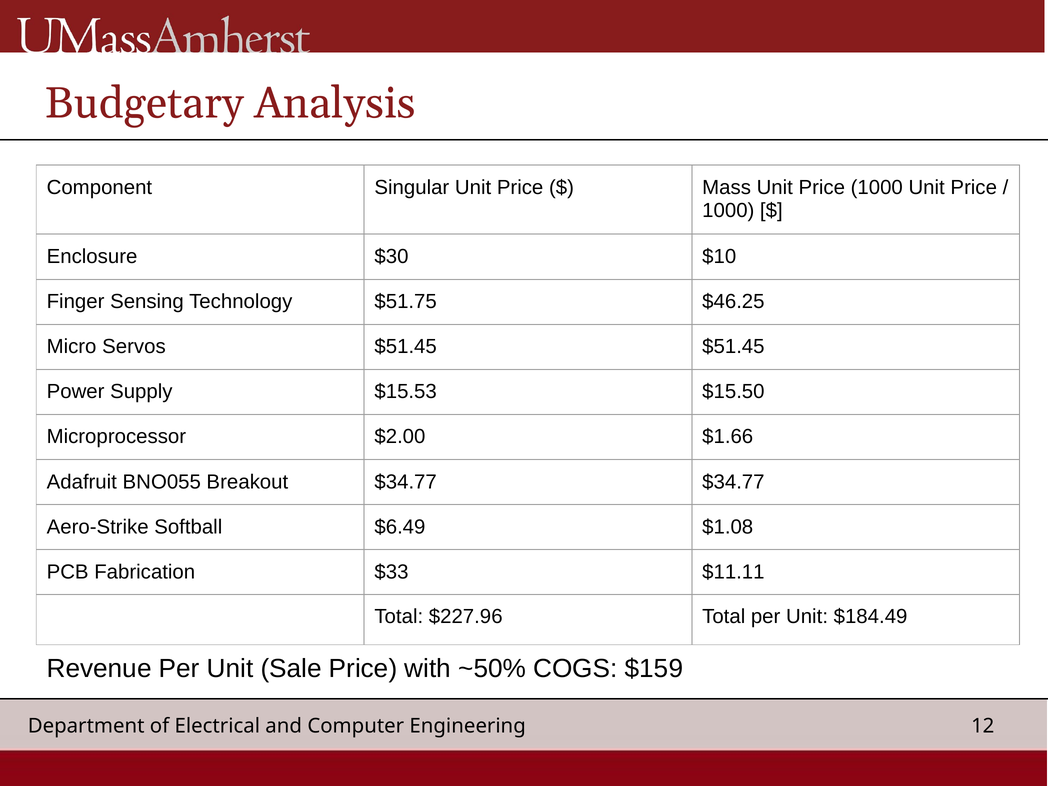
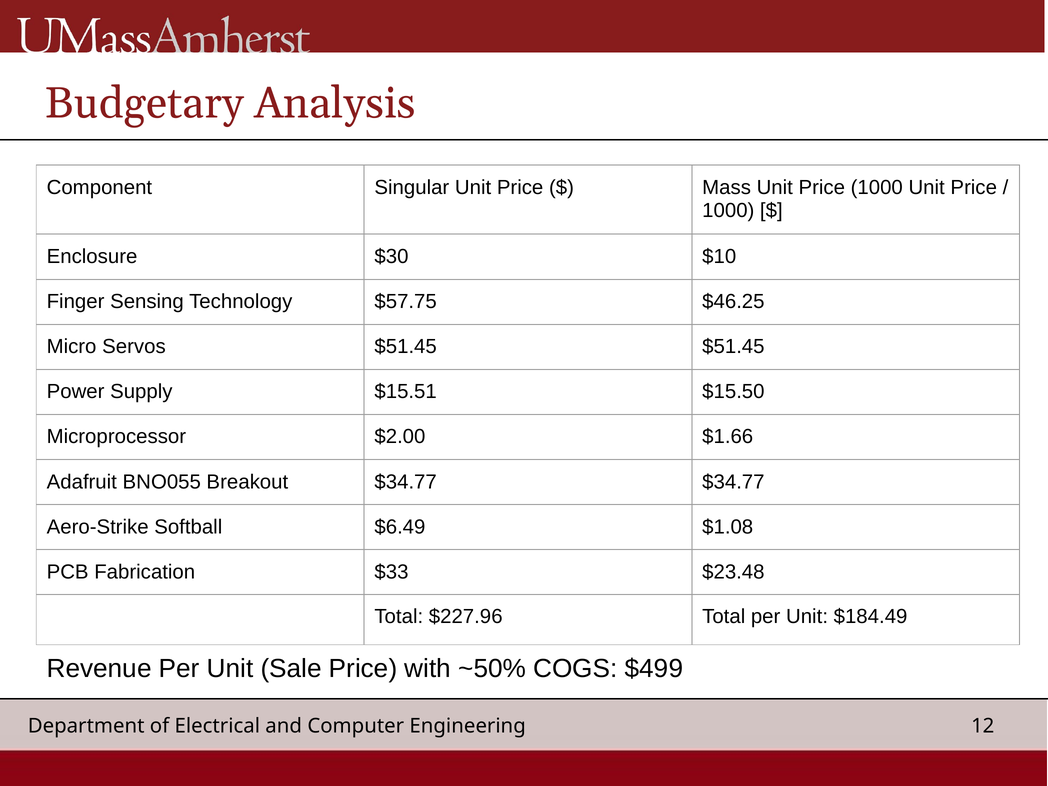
$51.75: $51.75 -> $57.75 (406, 302)
$15.53: $15.53 -> $15.51 (406, 392)
$11.11: $11.11 -> $23.48 (733, 572)
$159: $159 -> $499 (654, 669)
